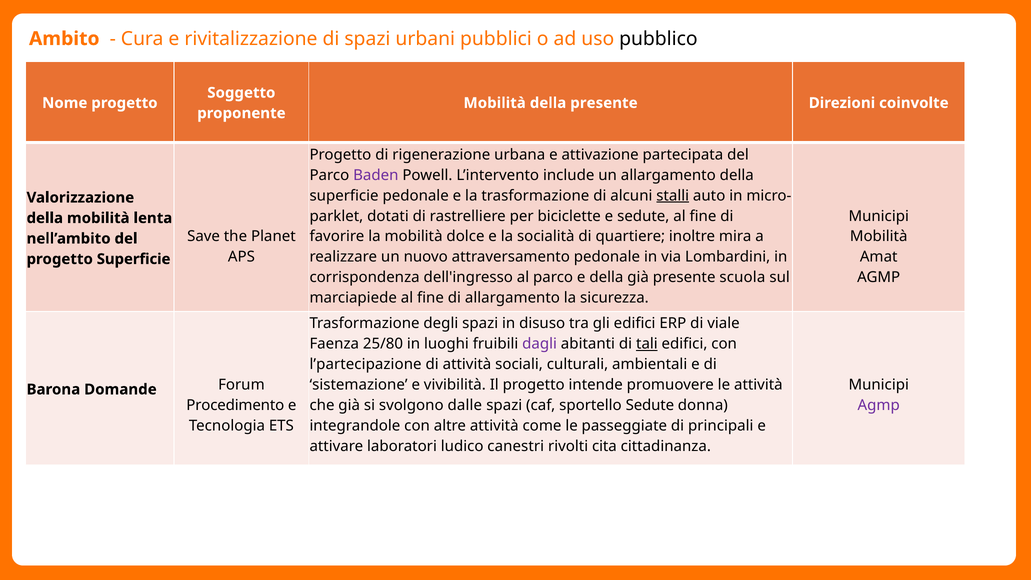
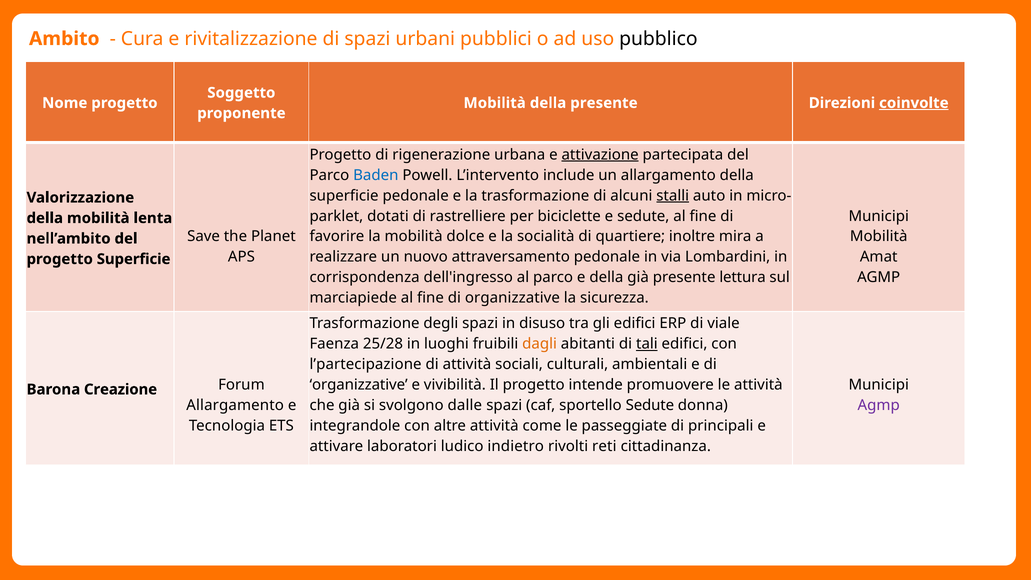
coinvolte underline: none -> present (914, 103)
attivazione underline: none -> present (600, 155)
Baden colour: purple -> blue (376, 175)
scuola: scuola -> lettura (743, 277)
fine di allargamento: allargamento -> organizzative (512, 298)
25/80: 25/80 -> 25/28 (383, 344)
dagli colour: purple -> orange (540, 344)
sistemazione: sistemazione -> organizzative (359, 385)
Domande: Domande -> Creazione (121, 389)
Procedimento: Procedimento -> Allargamento (235, 405)
canestri: canestri -> indietro (516, 446)
cita: cita -> reti (604, 446)
